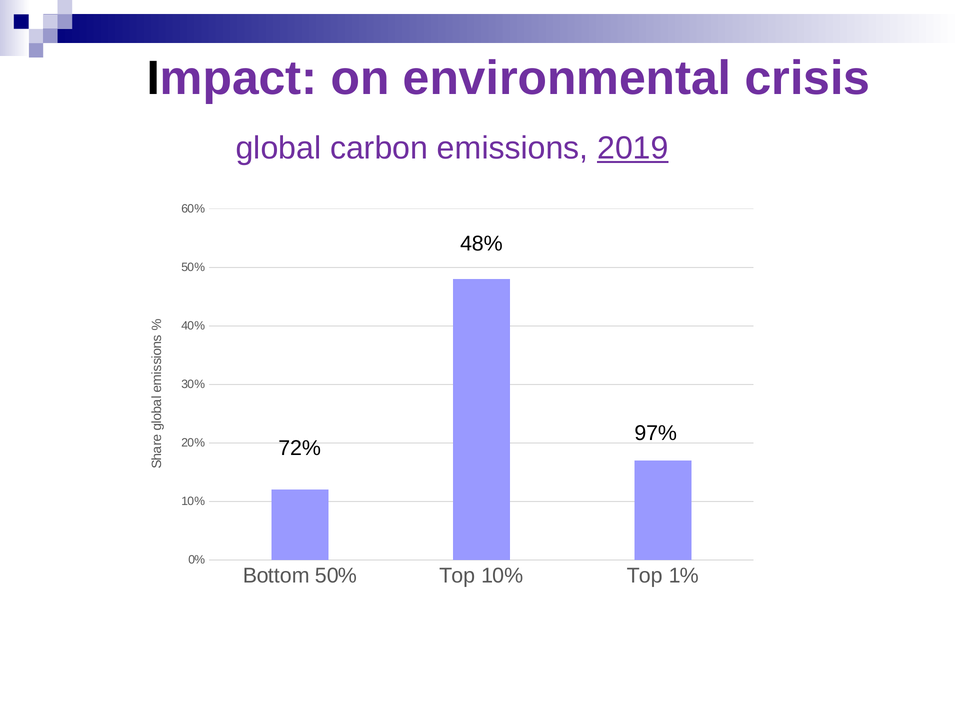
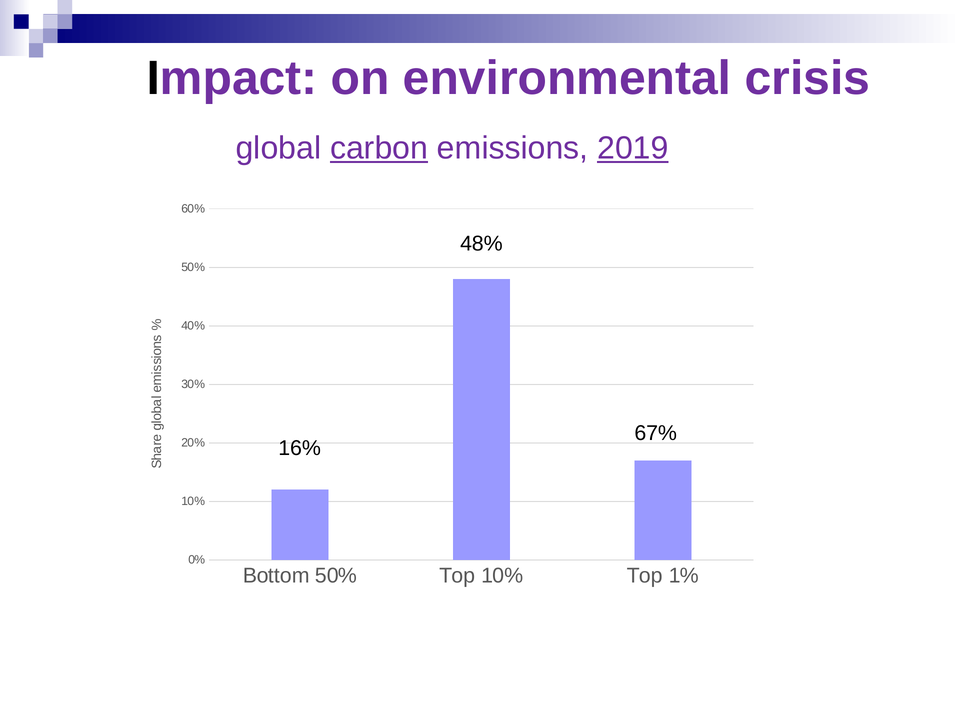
carbon underline: none -> present (379, 148)
97%: 97% -> 67% (656, 433)
72%: 72% -> 16% (300, 448)
